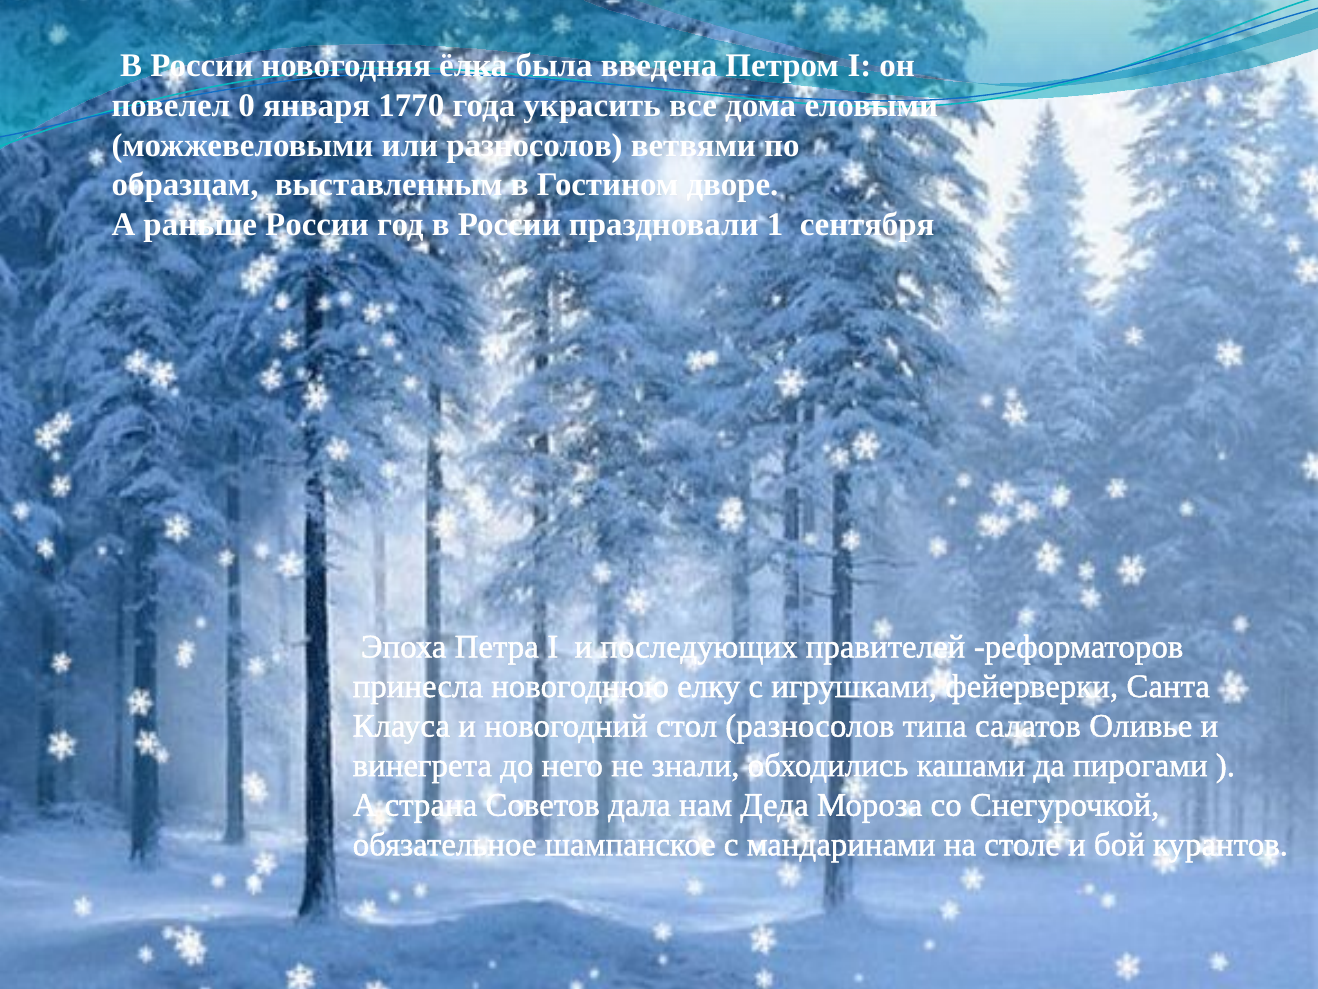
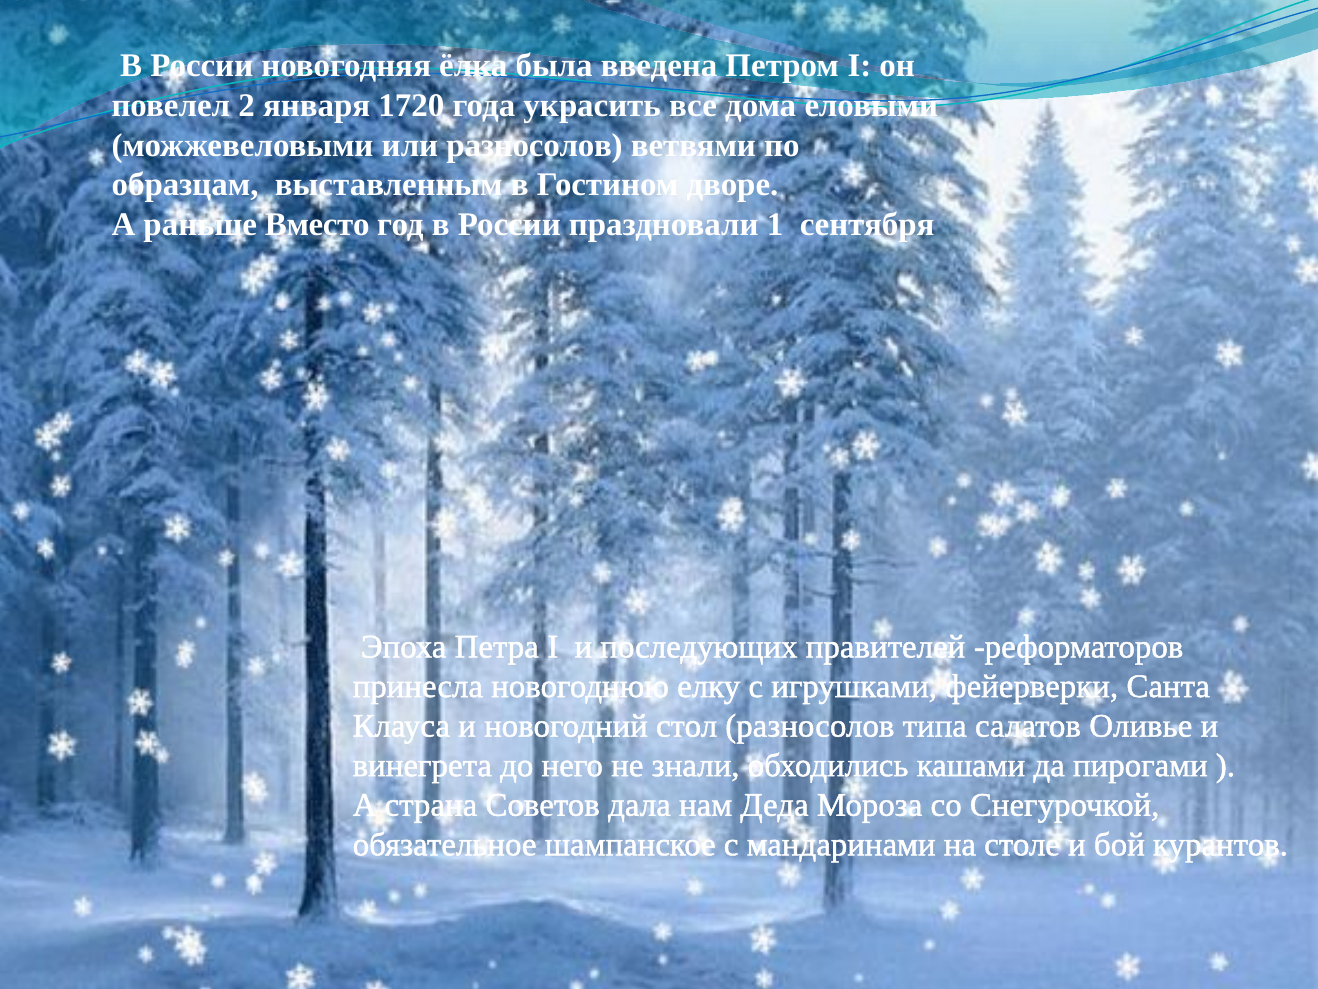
0: 0 -> 2 (247, 106)
1770: 1770 -> 1720 (411, 106)
раньше России: России -> Вместо (317, 224)
